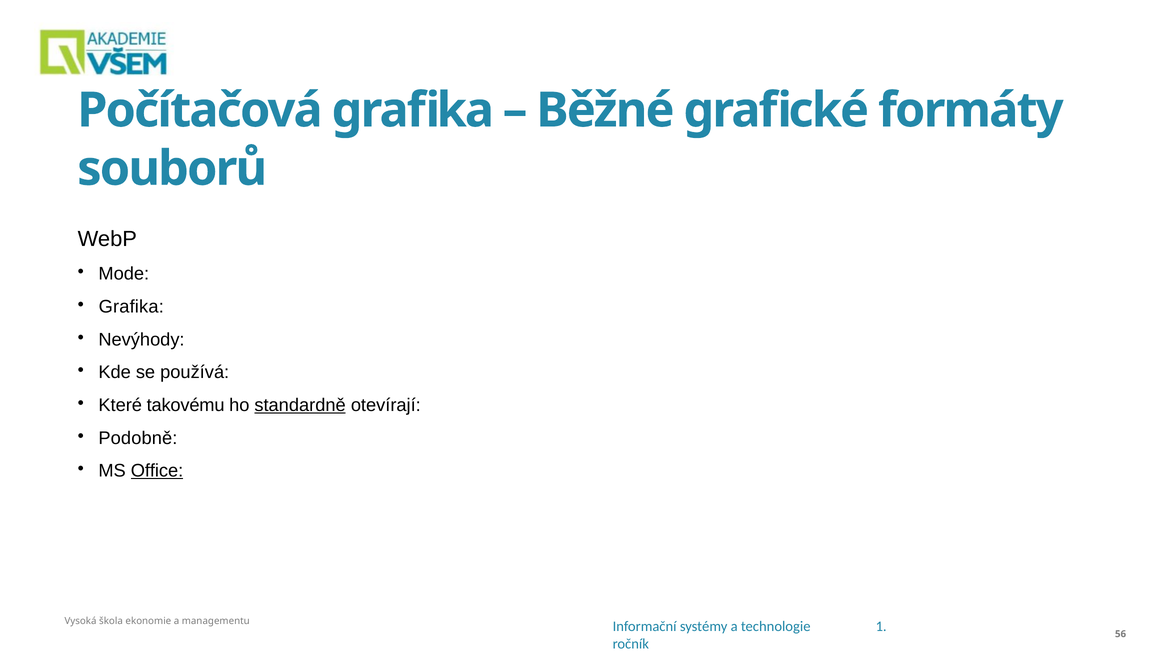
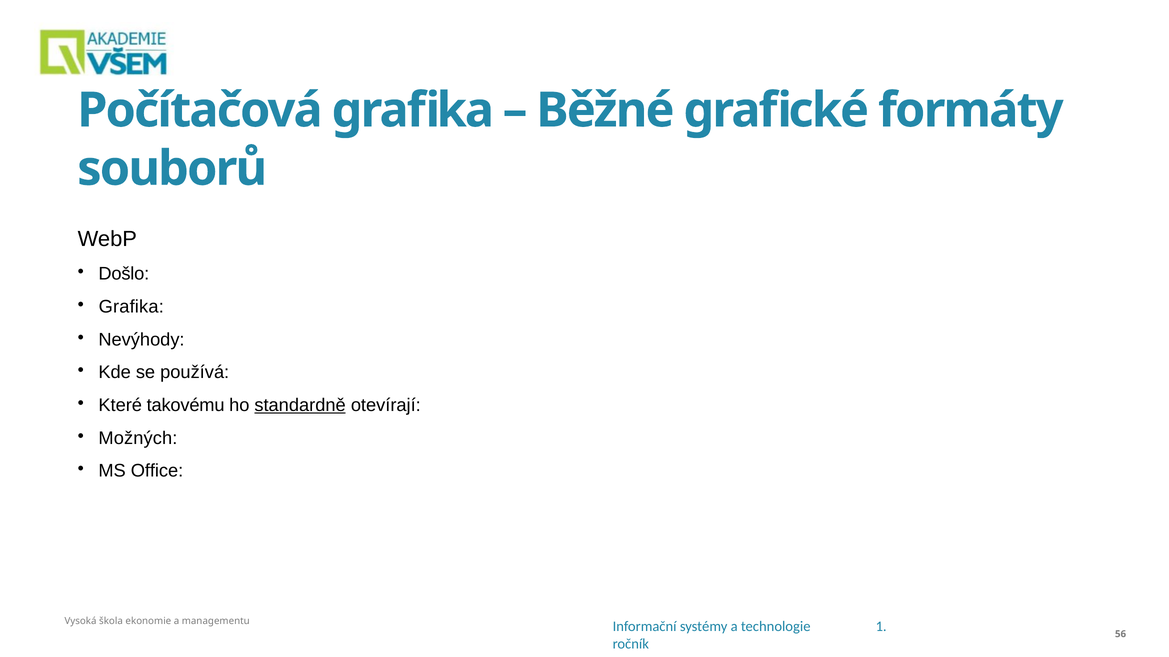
Mode: Mode -> Došlo (124, 274)
Podobně: Podobně -> Možných (138, 438)
Office underline: present -> none (157, 471)
